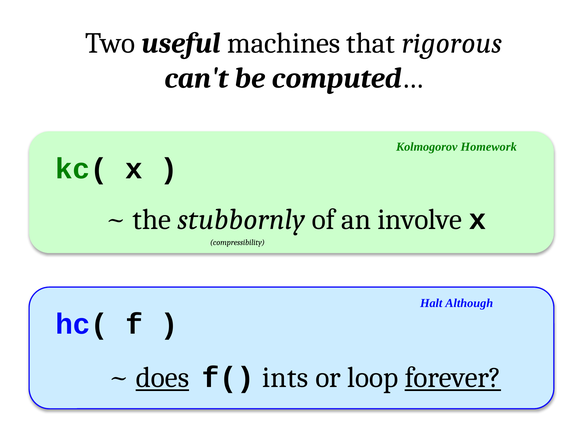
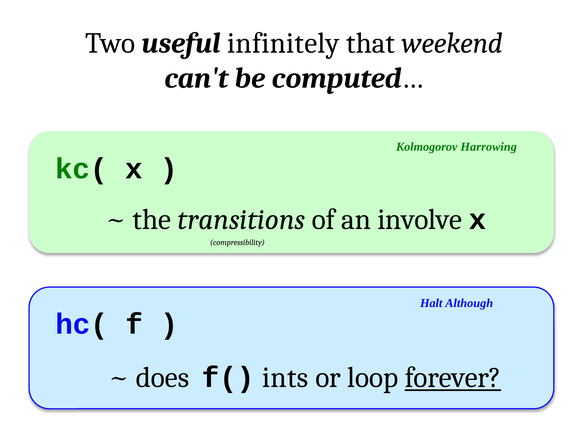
machines: machines -> infinitely (283, 43)
rigorous: rigorous -> weekend (452, 43)
Homework: Homework -> Harrowing (489, 147)
stubbornly: stubbornly -> transitions (241, 219)
does underline: present -> none (162, 377)
